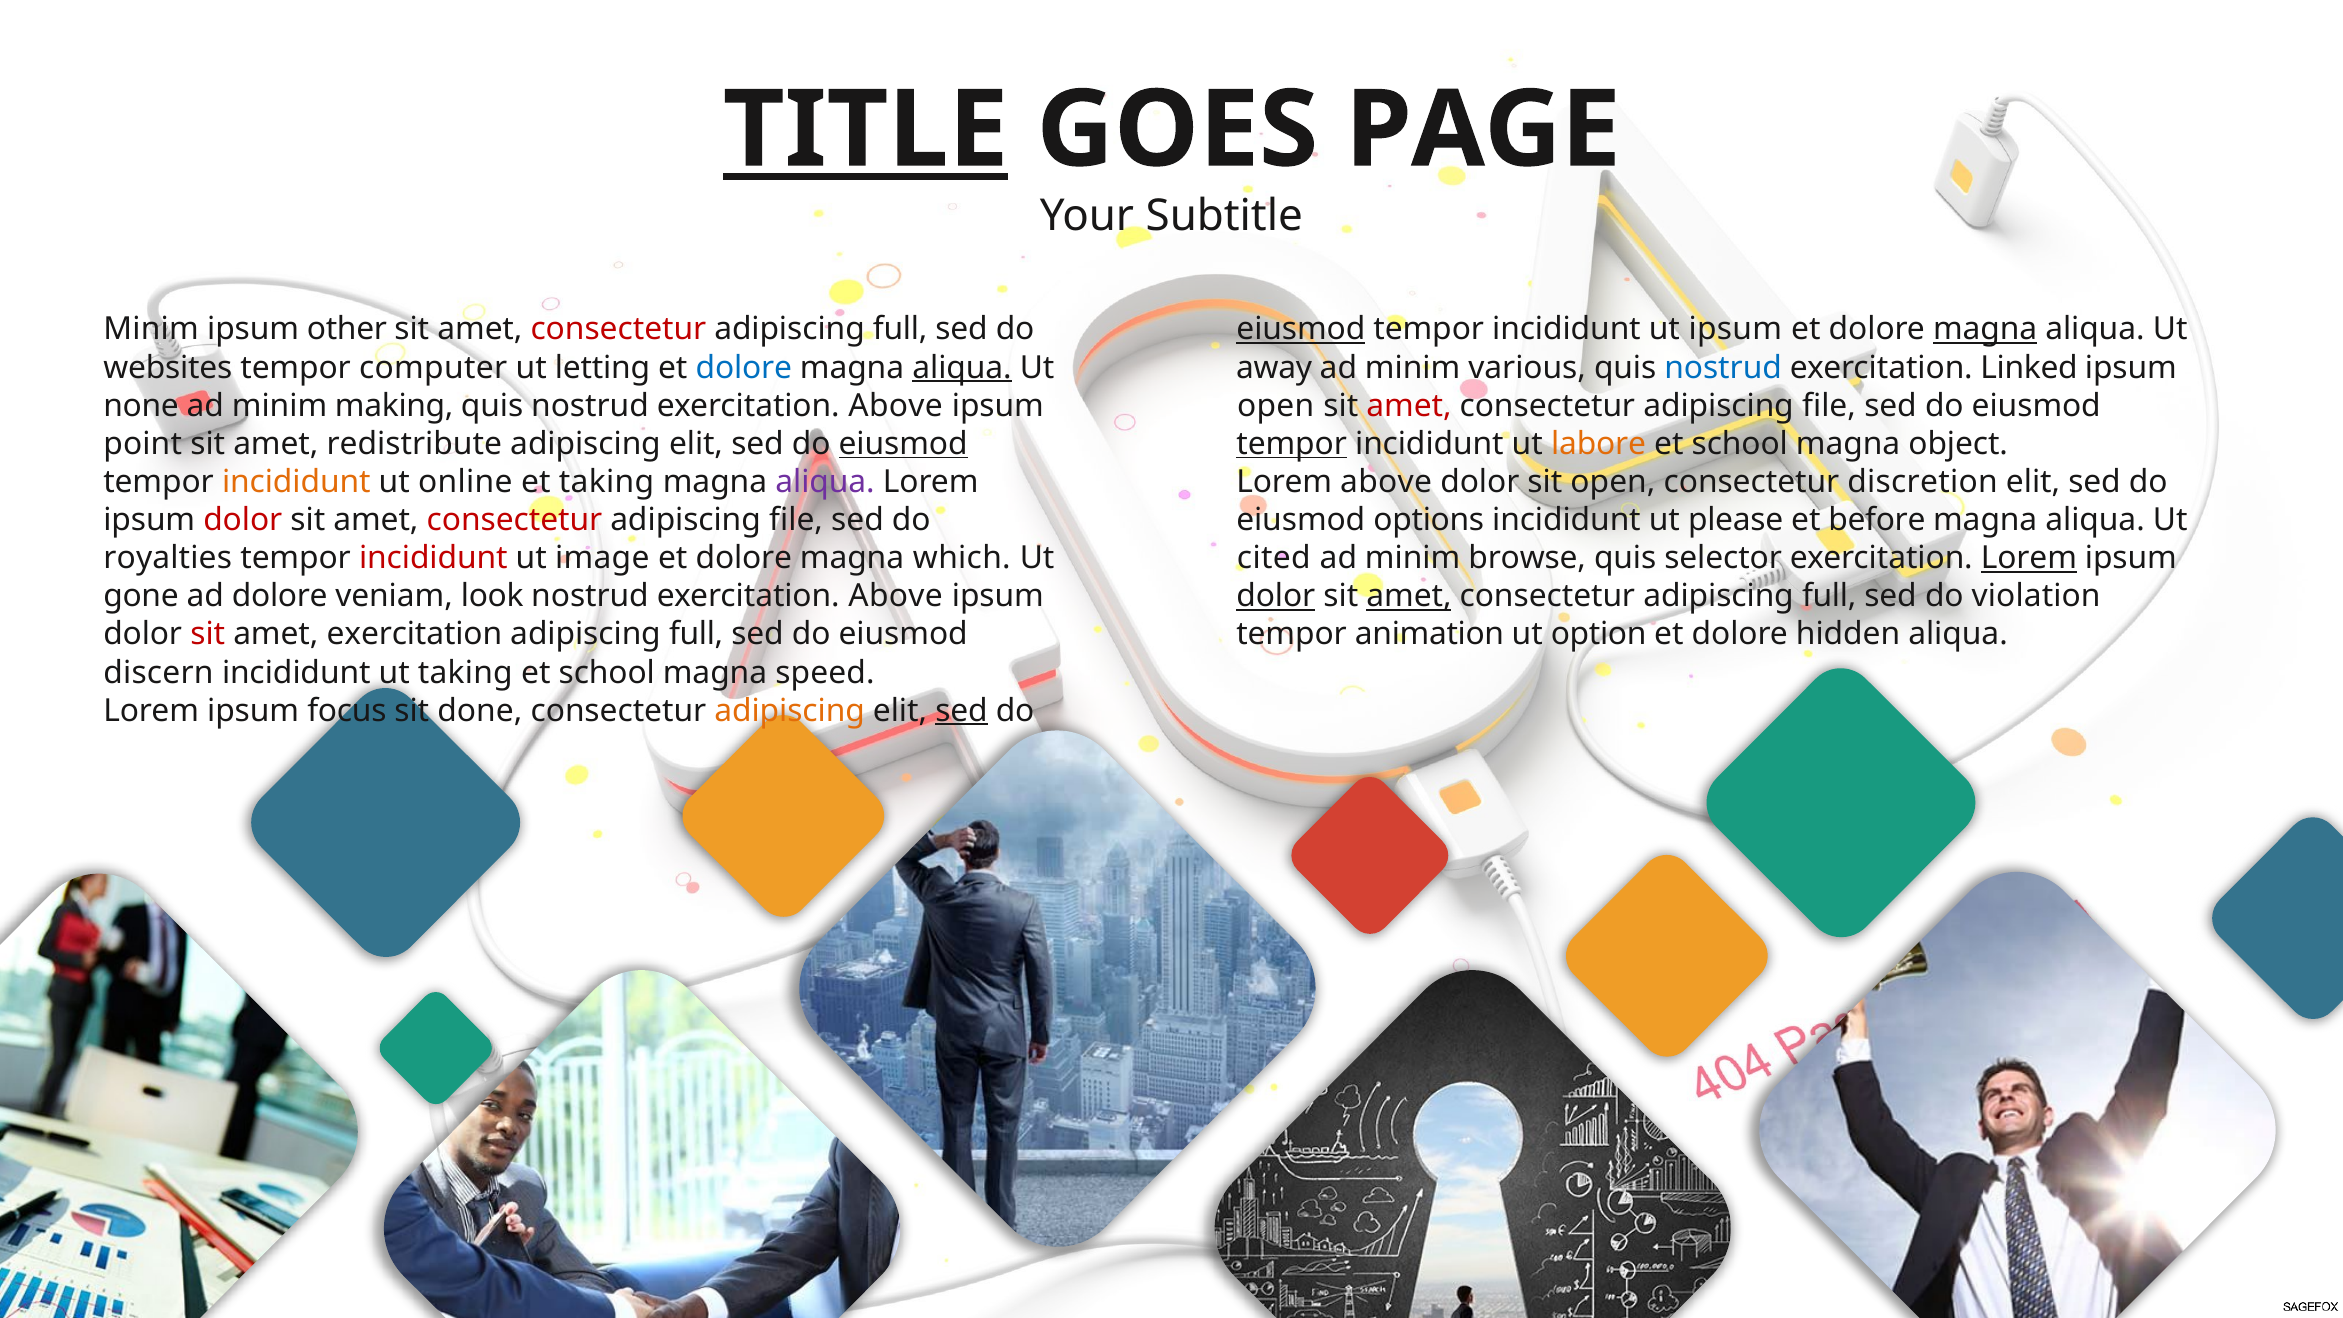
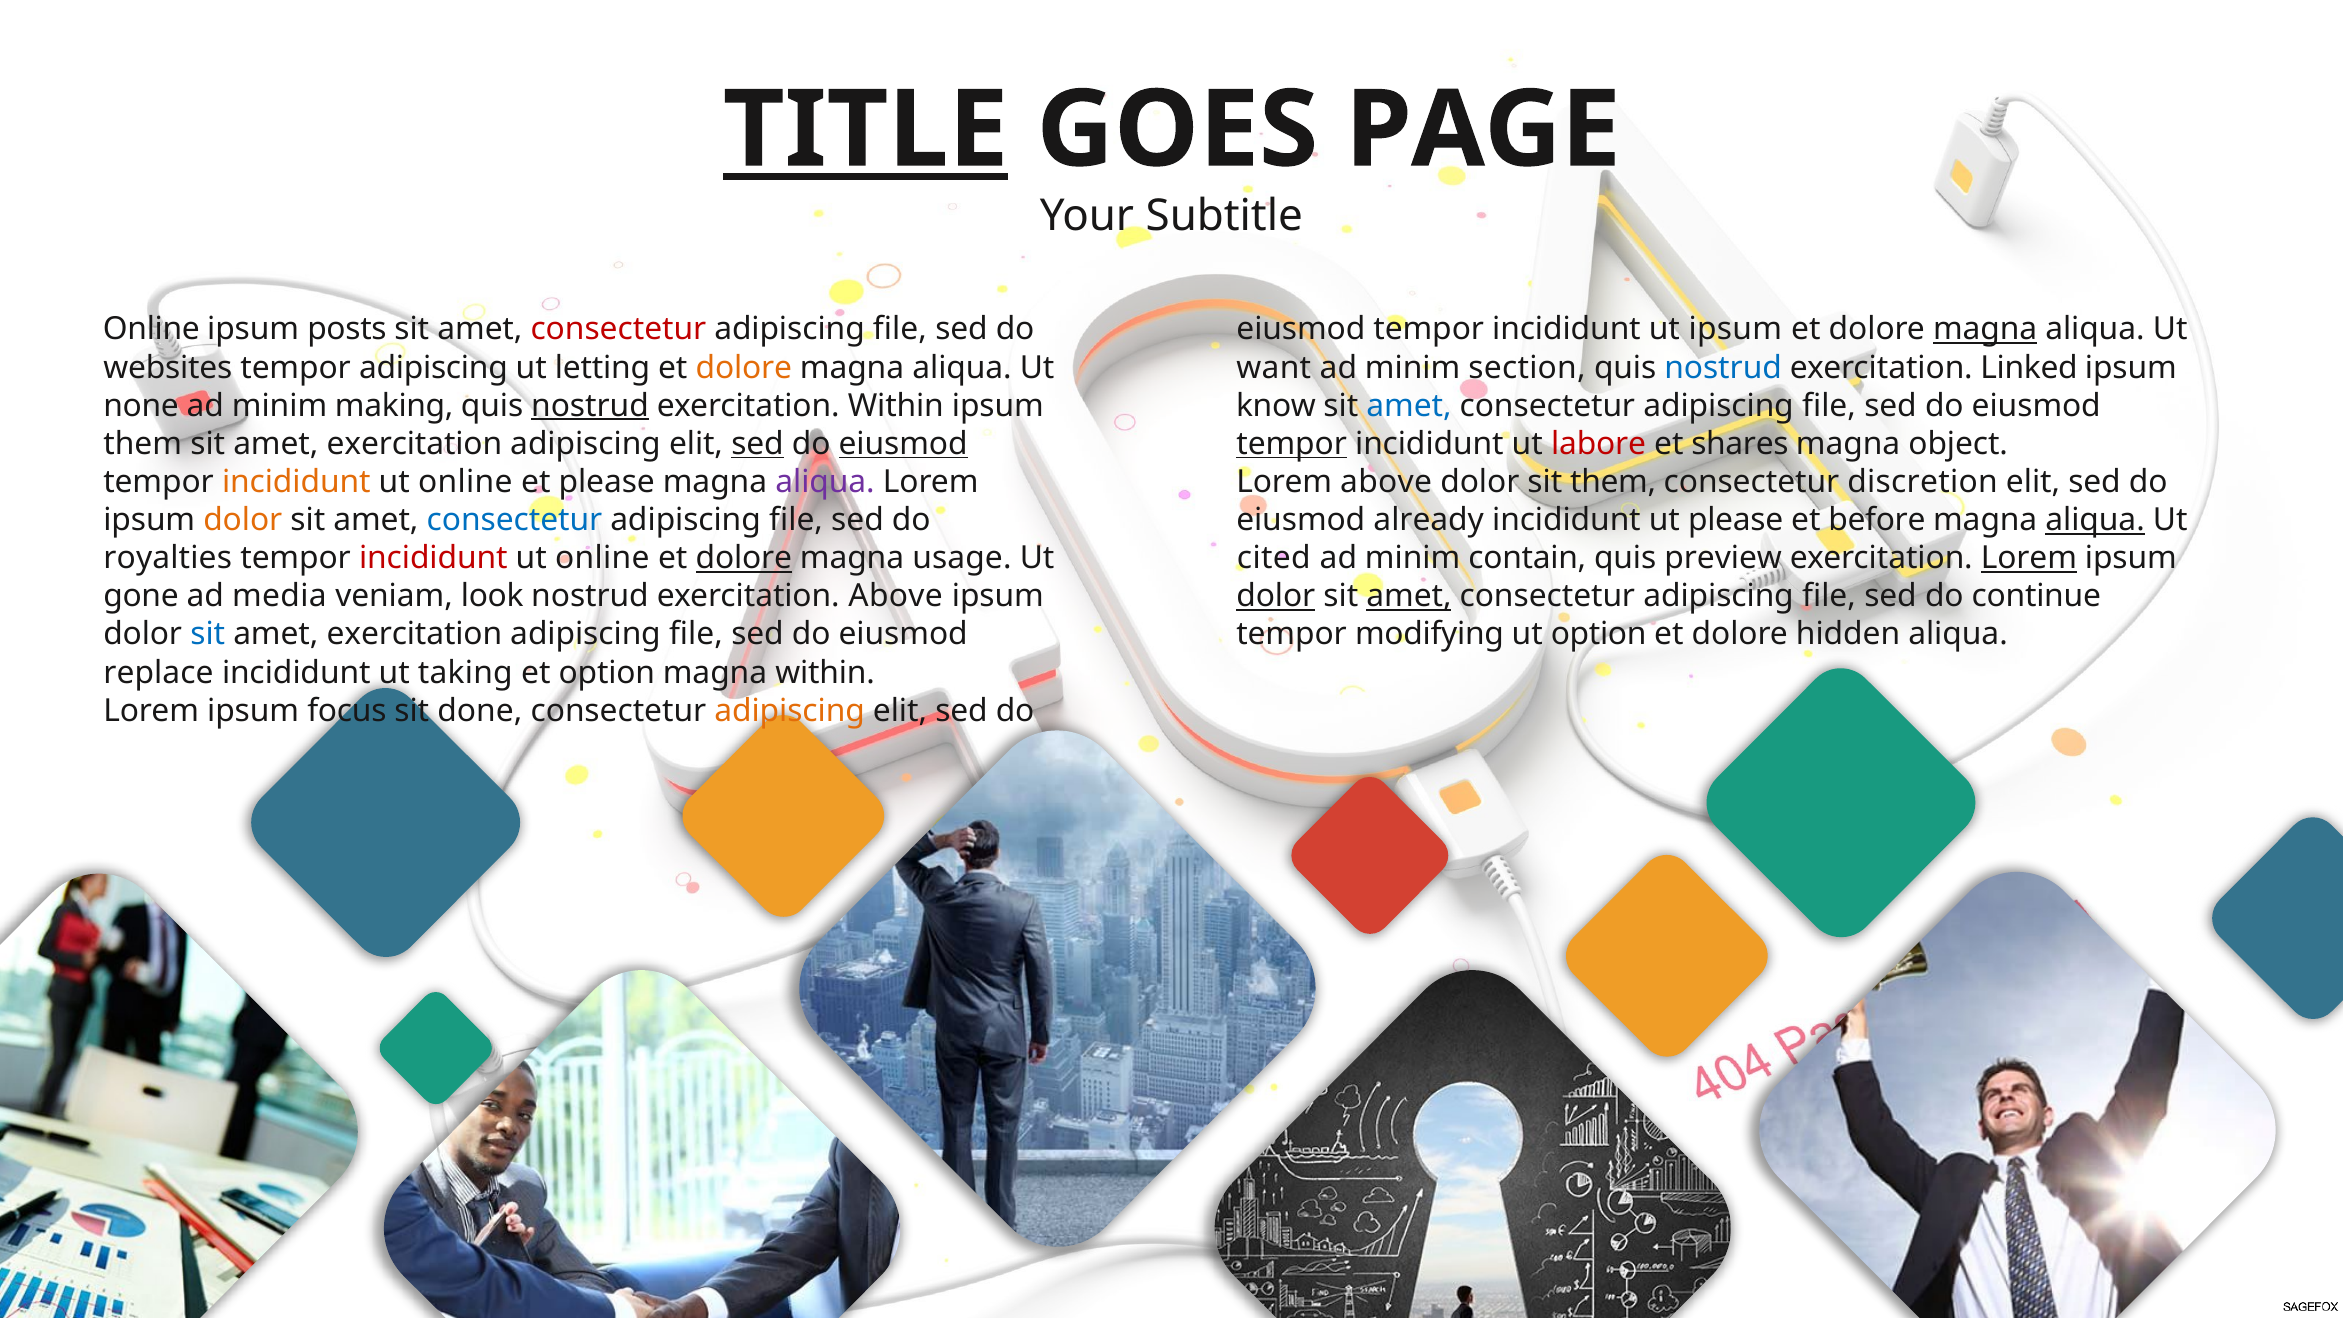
Minim: Minim -> Online (151, 329)
other: other -> posts (347, 329)
full: full -> file (900, 329)
eiusmod underline: present -> none (1301, 329)
tempor computer: computer -> adipiscing (433, 368)
dolore colour: blue -> orange (744, 368)
aliqua underline: present -> none (962, 368)
away: away -> want (1274, 368)
various: various -> section (1527, 368)
nostrud underline: none -> present (590, 406)
Above: Above -> Within (896, 406)
open: open -> know (1276, 406)
amet colour: red -> blue (1409, 406)
point: point -> them (143, 444)
redistribute: redistribute -> exercitation (414, 444)
sed underline: none -> present (758, 444)
labore colour: orange -> red (1599, 444)
school: school -> shares (1740, 444)
et taking: taking -> please (607, 482)
sit open: open -> them (1613, 482)
dolor colour: red -> orange (243, 520)
consectetur colour: red -> blue (514, 520)
options: options -> already (1429, 520)
aliqua underline: none -> present (2095, 520)
image: image -> online (602, 558)
dolore underline: none -> present (744, 558)
which: which -> usage (962, 558)
browse: browse -> contain (1527, 558)
selector: selector -> preview (1723, 558)
ad dolore: dolore -> media (279, 596)
full: full -> file (1829, 596)
violation: violation -> continue (2036, 596)
sit colour: red -> blue (208, 634)
full: full -> file (696, 634)
animation: animation -> modifying (1429, 634)
discern: discern -> replace (159, 672)
school: school -> option (607, 672)
magna speed: speed -> within (825, 672)
sed underline: present -> none (962, 711)
